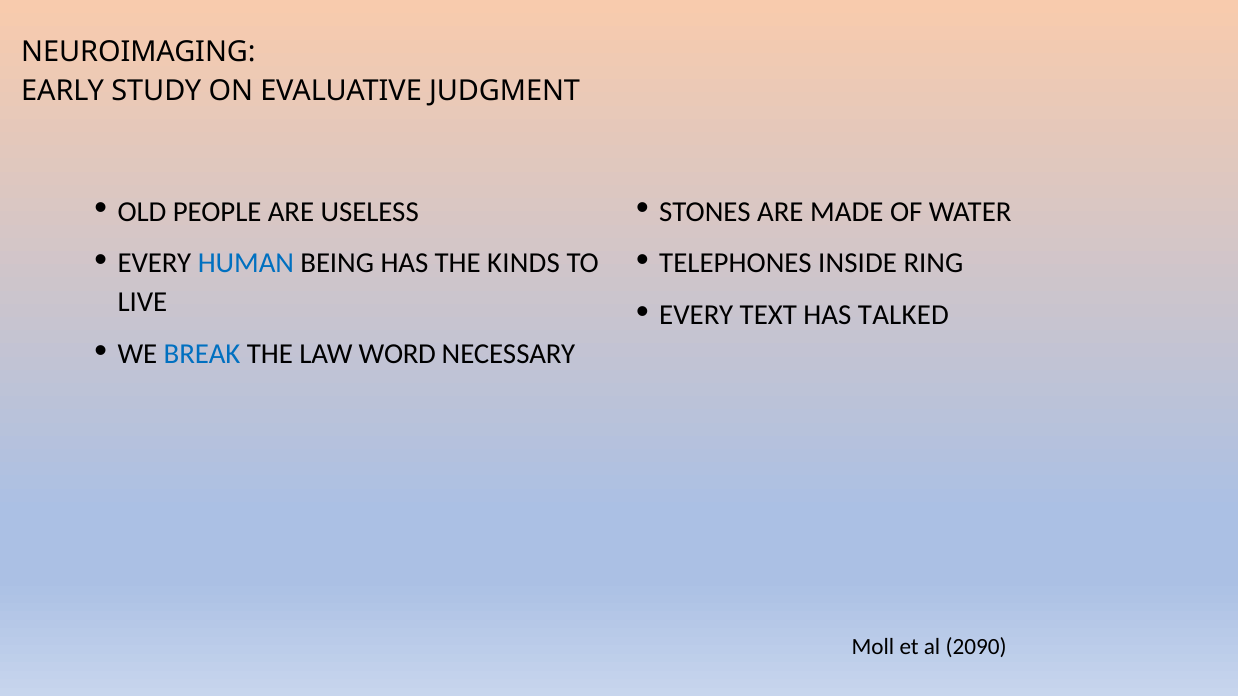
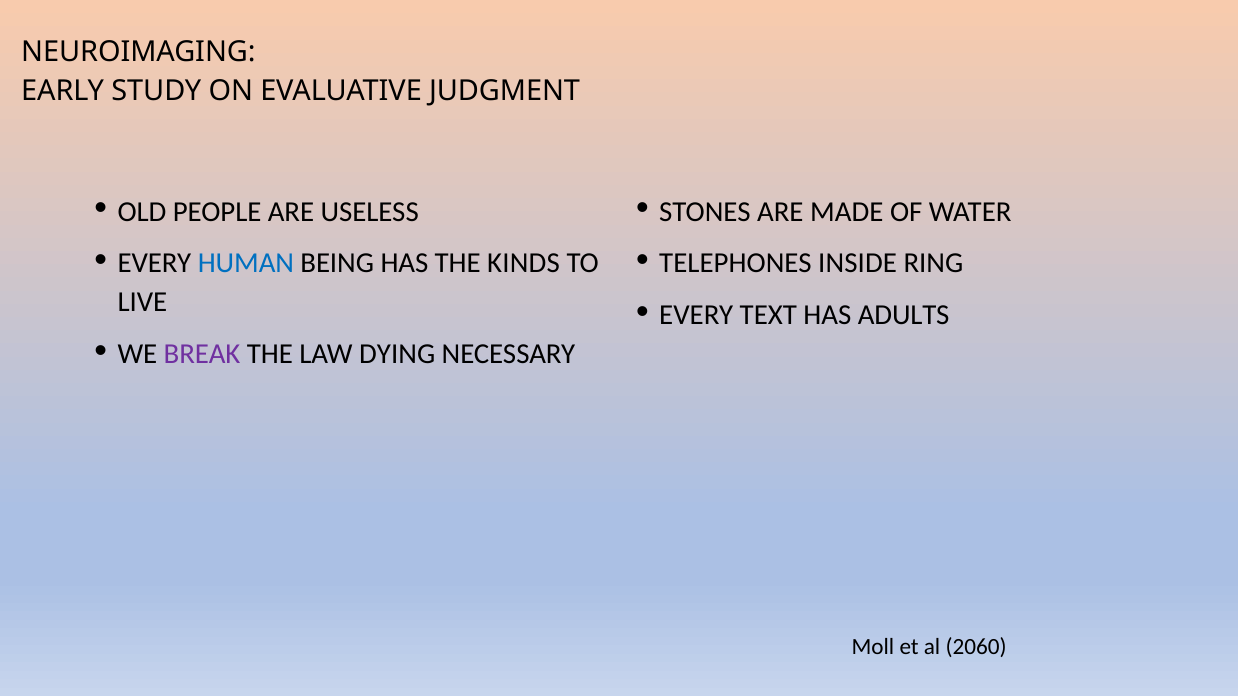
TALKED: TALKED -> ADULTS (904, 315)
BREAK colour: blue -> purple (202, 354)
WORD: WORD -> DYING (397, 354)
2090: 2090 -> 2060 (976, 647)
